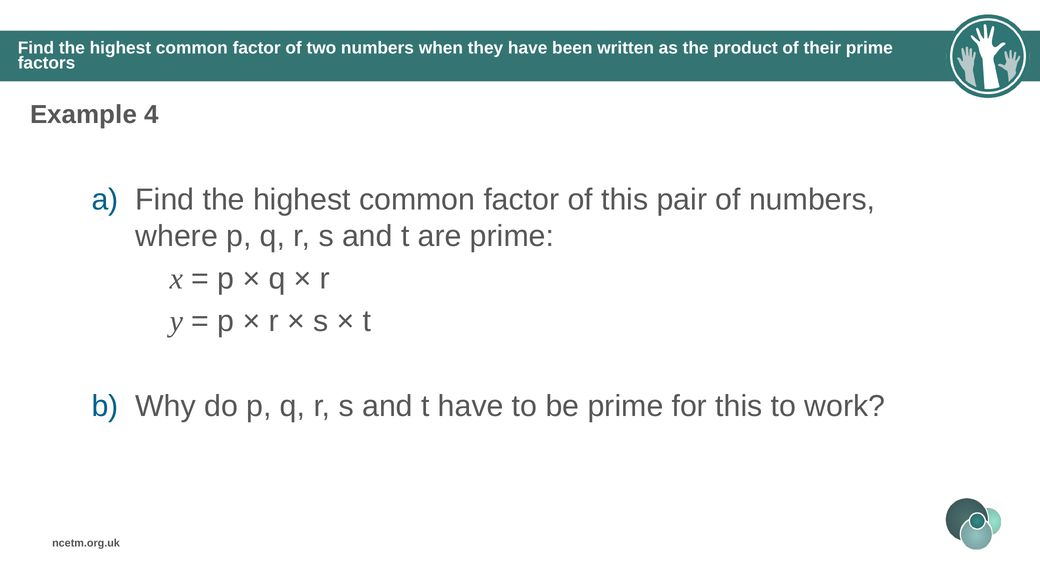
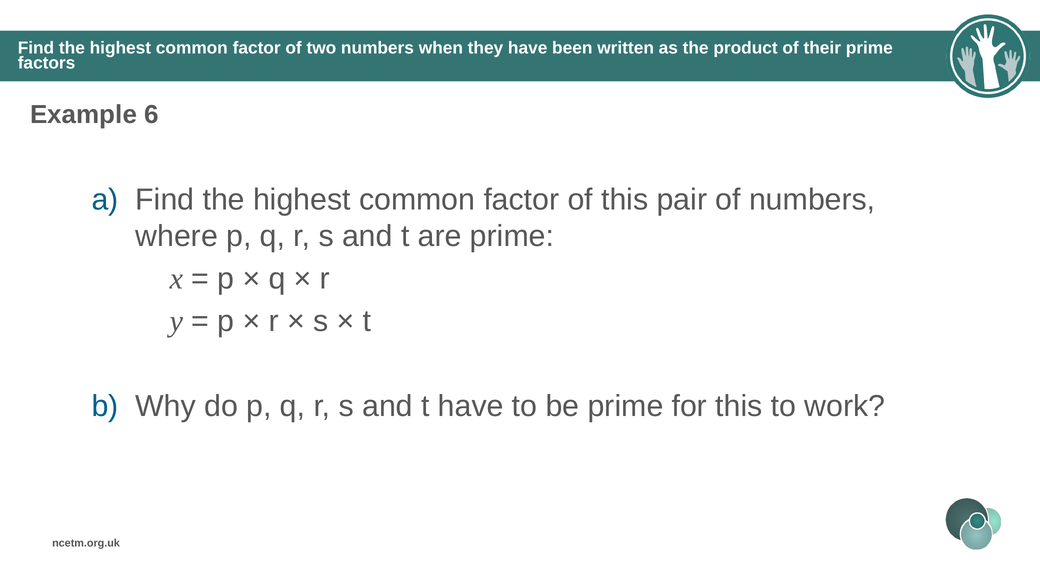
4: 4 -> 6 (151, 115)
